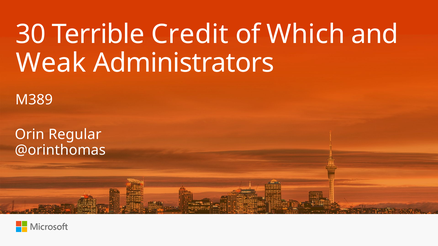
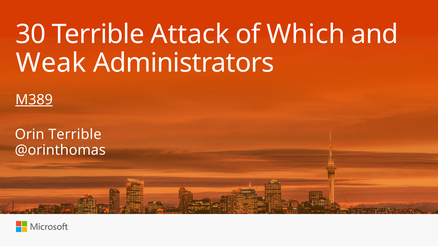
Credit: Credit -> Attack (190, 34)
M389 underline: none -> present (34, 100)
Orin Regular: Regular -> Terrible (75, 135)
